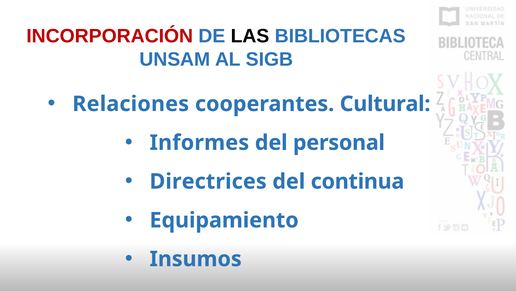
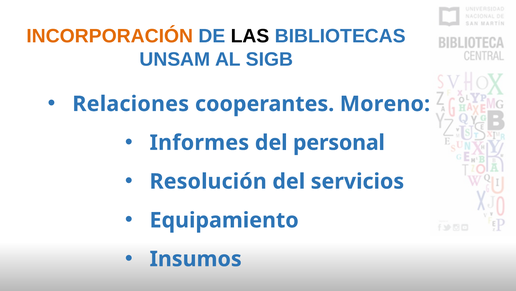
INCORPORACIÓN colour: red -> orange (110, 36)
Cultural: Cultural -> Moreno (385, 104)
Directrices: Directrices -> Resolución (208, 181)
continua: continua -> servicios (357, 181)
